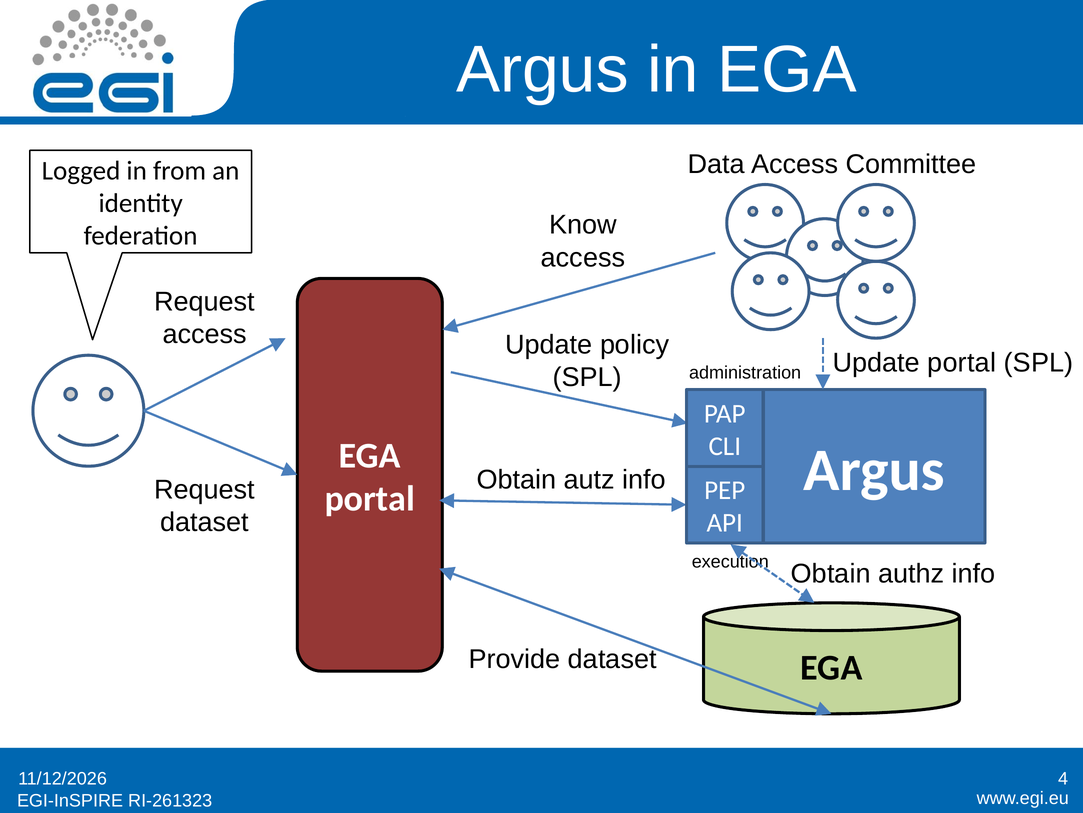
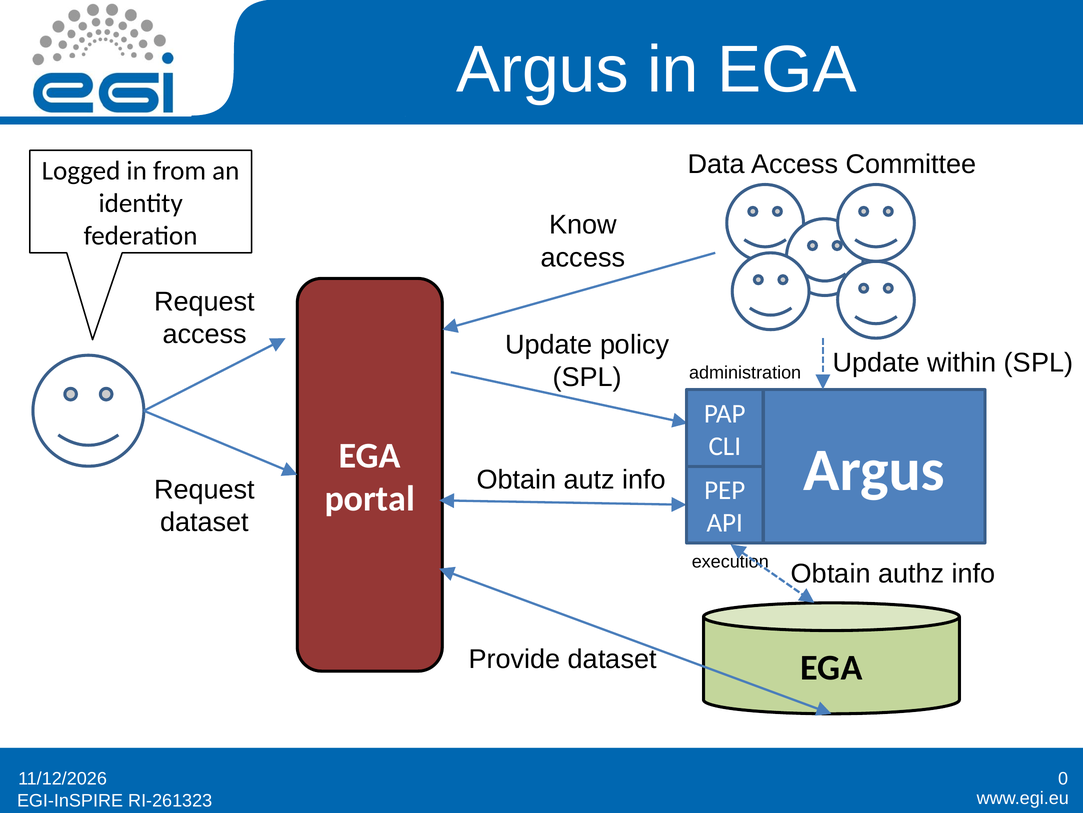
Update portal: portal -> within (962, 362)
4: 4 -> 0 (1063, 778)
